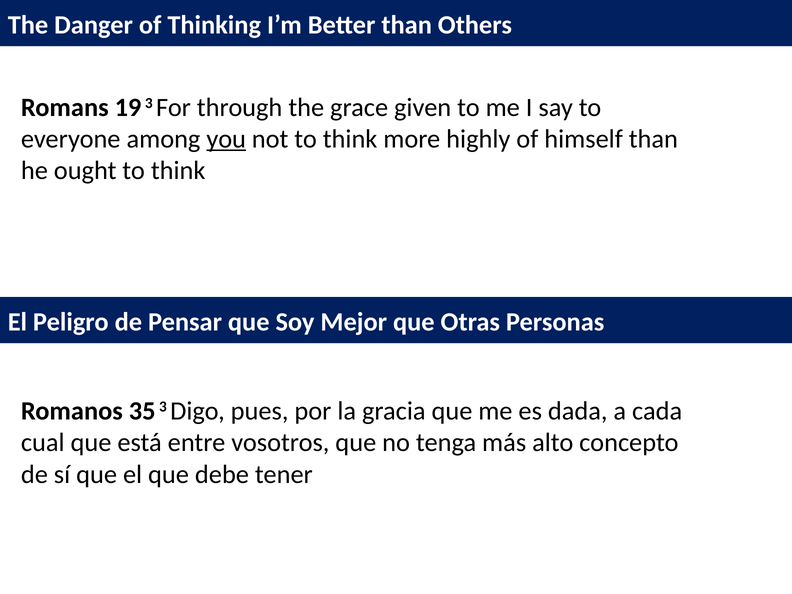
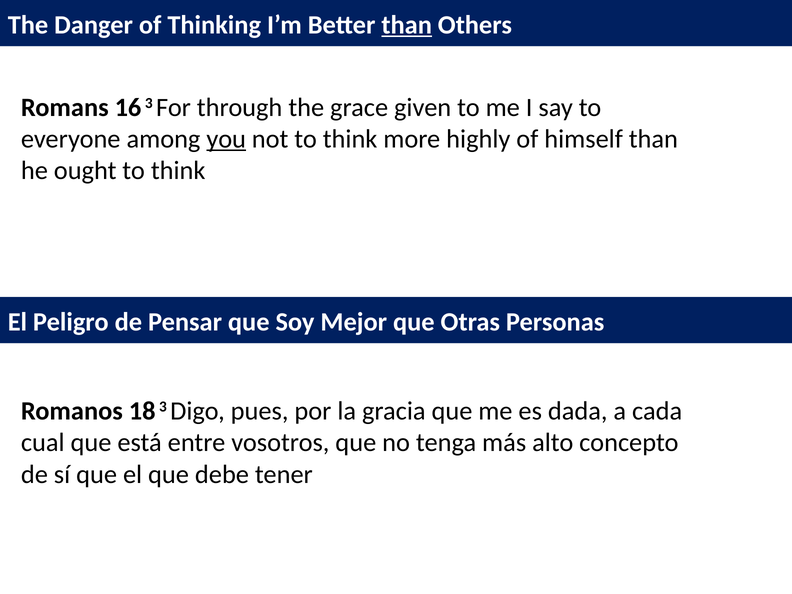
than underline: none -> present (407, 25)
19: 19 -> 16 (128, 107)
35: 35 -> 18 (142, 411)
